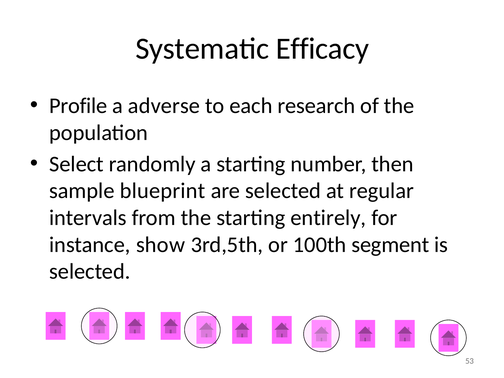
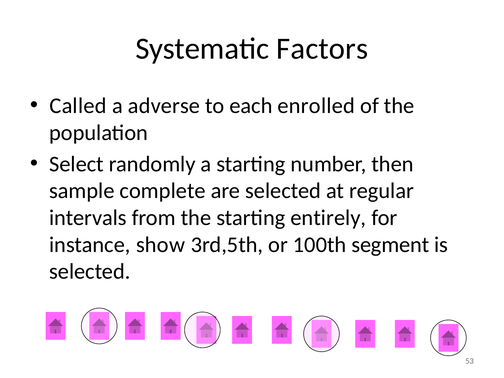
Efficacy: Efficacy -> Factors (322, 49)
Profile: Profile -> Called (78, 106)
research: research -> enrolled (316, 106)
blueprint: blueprint -> complete (163, 191)
